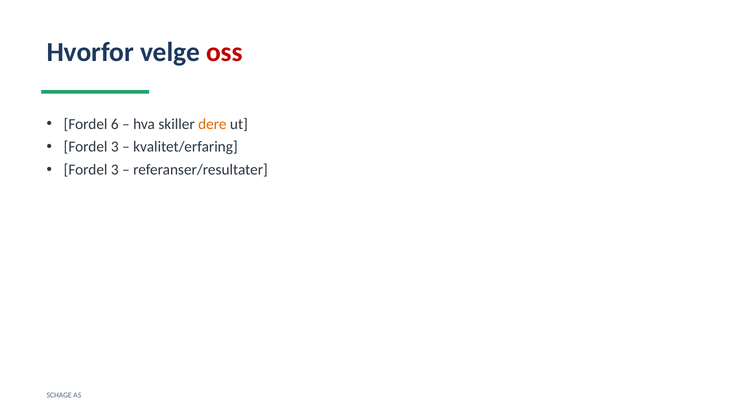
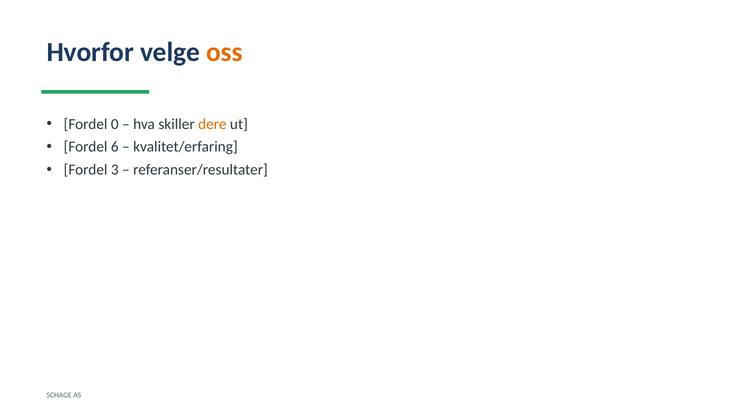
oss colour: red -> orange (224, 52)
6: 6 -> 0 (115, 124)
3: 3 -> 6 (115, 147)
